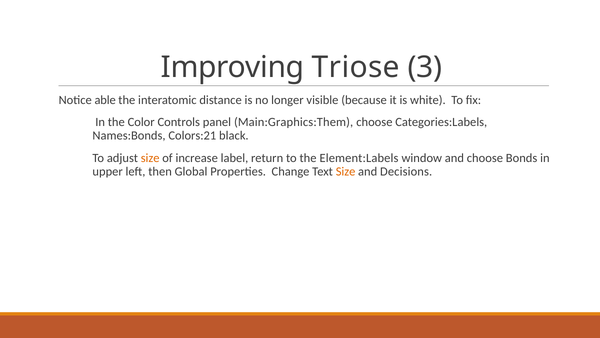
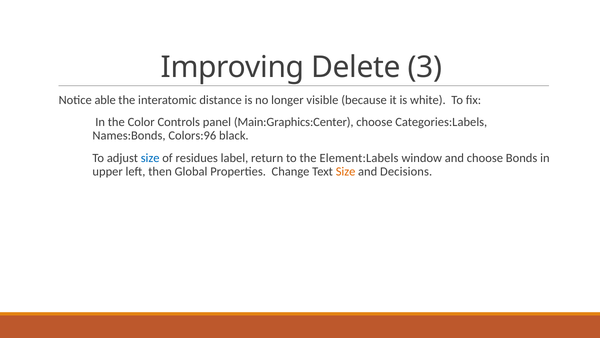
Triose: Triose -> Delete (356, 67)
Main:Graphics:Them: Main:Graphics:Them -> Main:Graphics:Center (294, 122)
Colors:21: Colors:21 -> Colors:96 (192, 136)
size colour: orange -> blue (150, 158)
increase: increase -> residues (197, 158)
